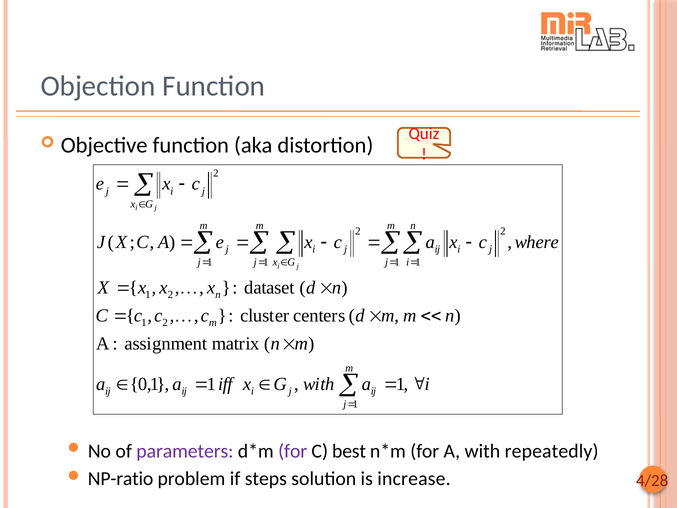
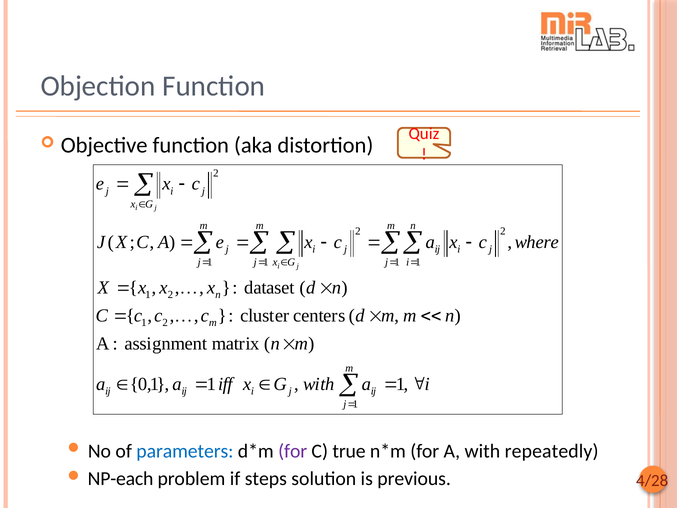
parameters colour: purple -> blue (185, 451)
best: best -> true (349, 451)
NP-ratio: NP-ratio -> NP-each (121, 479)
increase: increase -> previous (414, 479)
